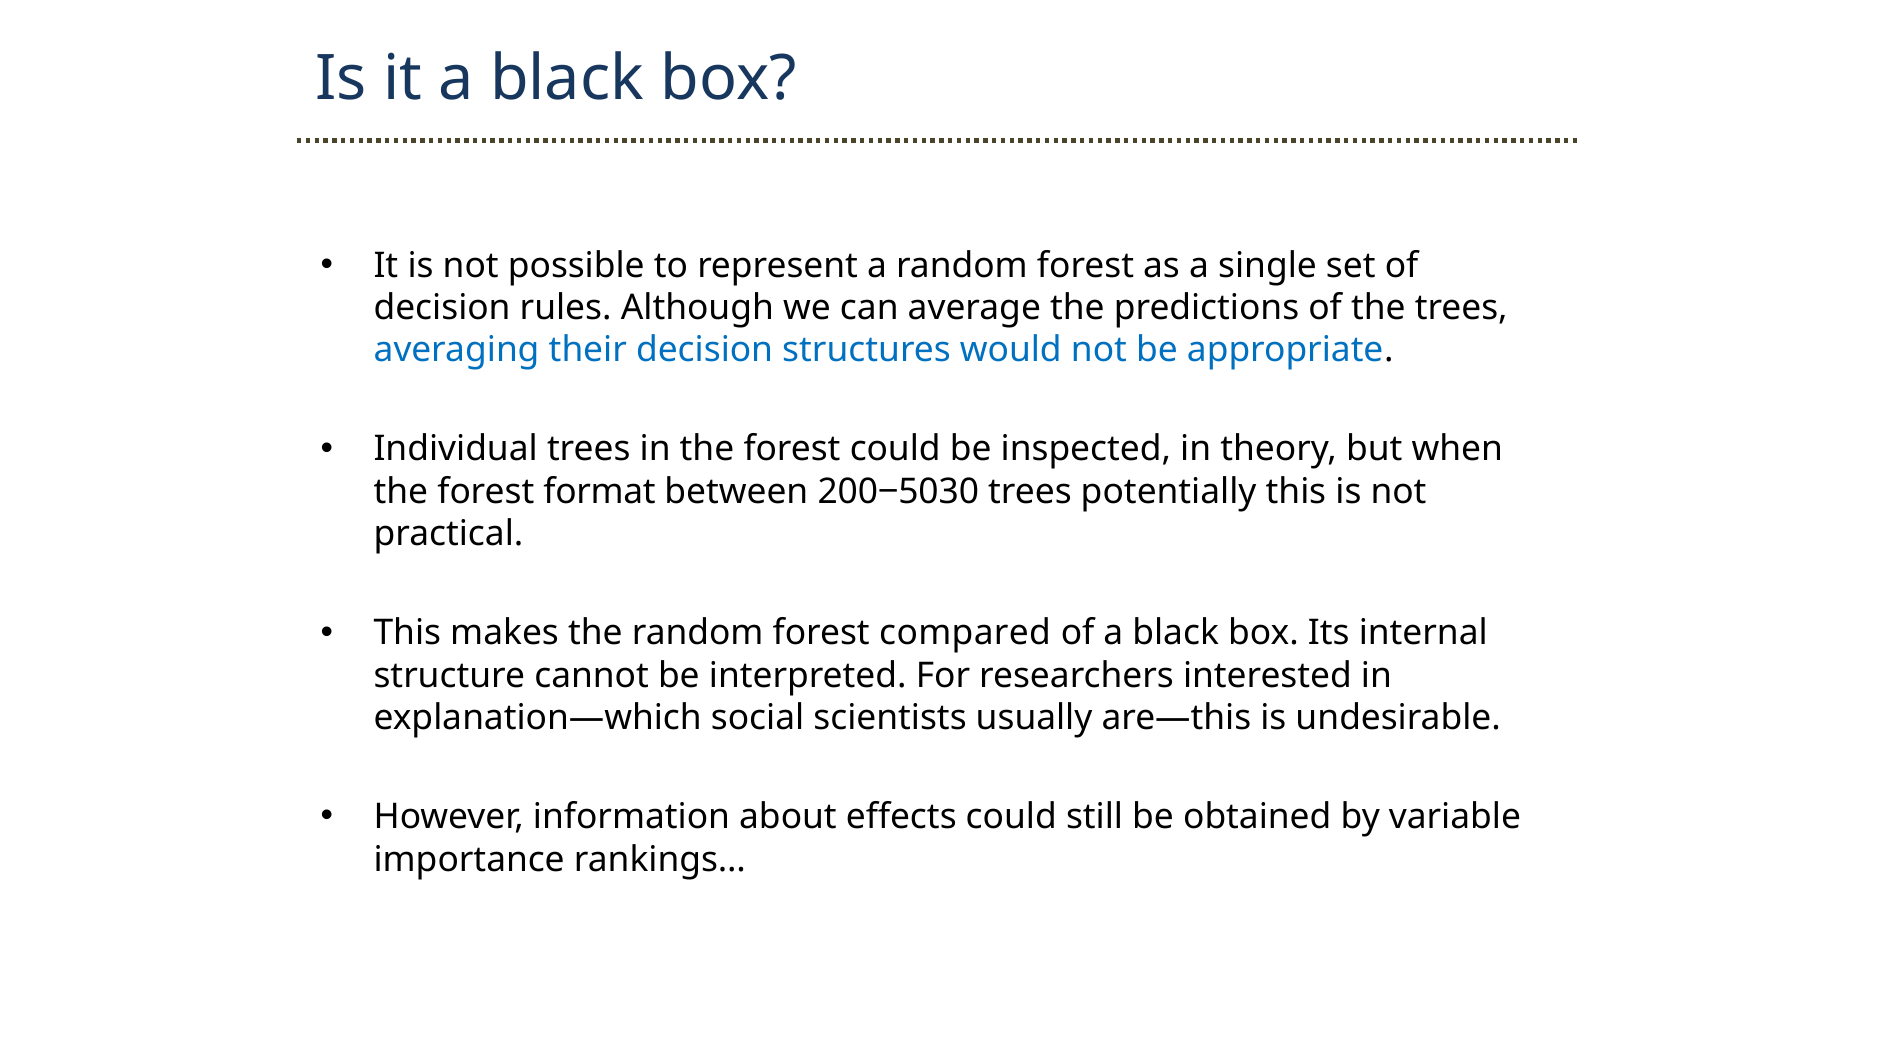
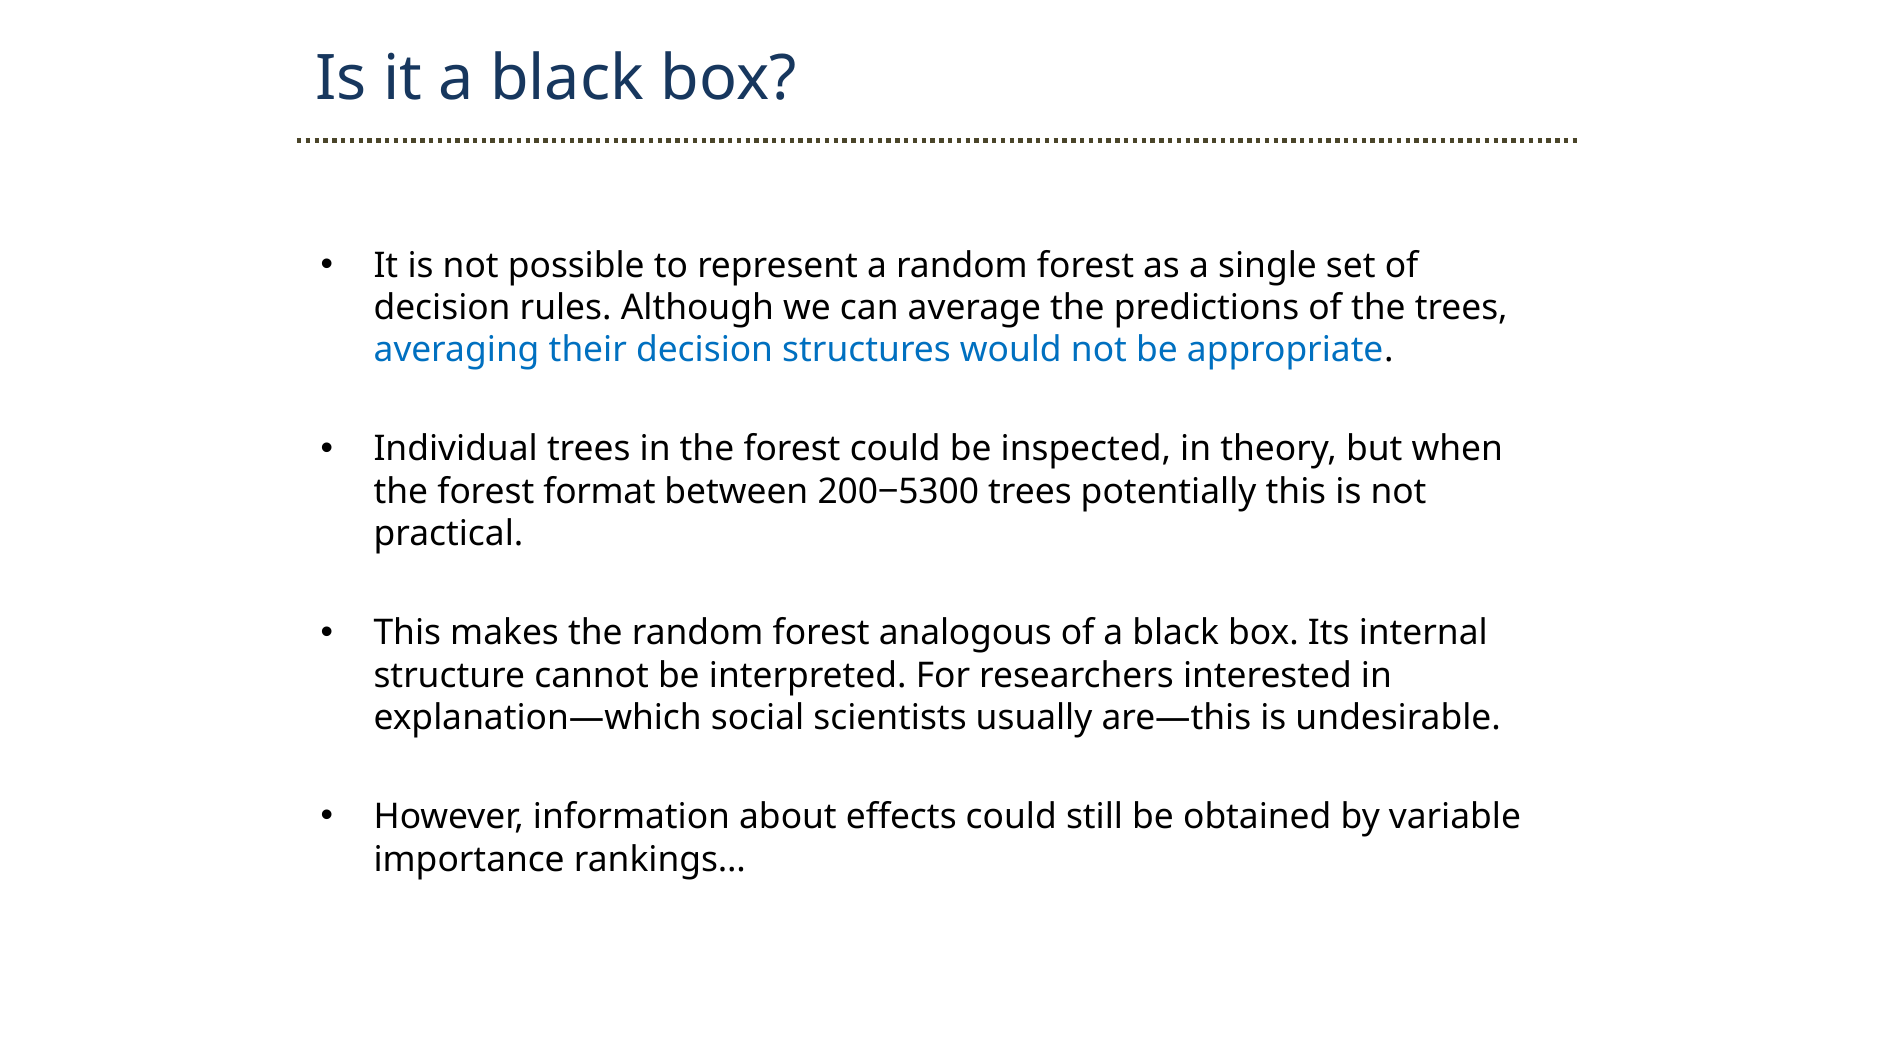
200‒5030: 200‒5030 -> 200‒5300 (898, 492)
compared: compared -> analogous (965, 633)
